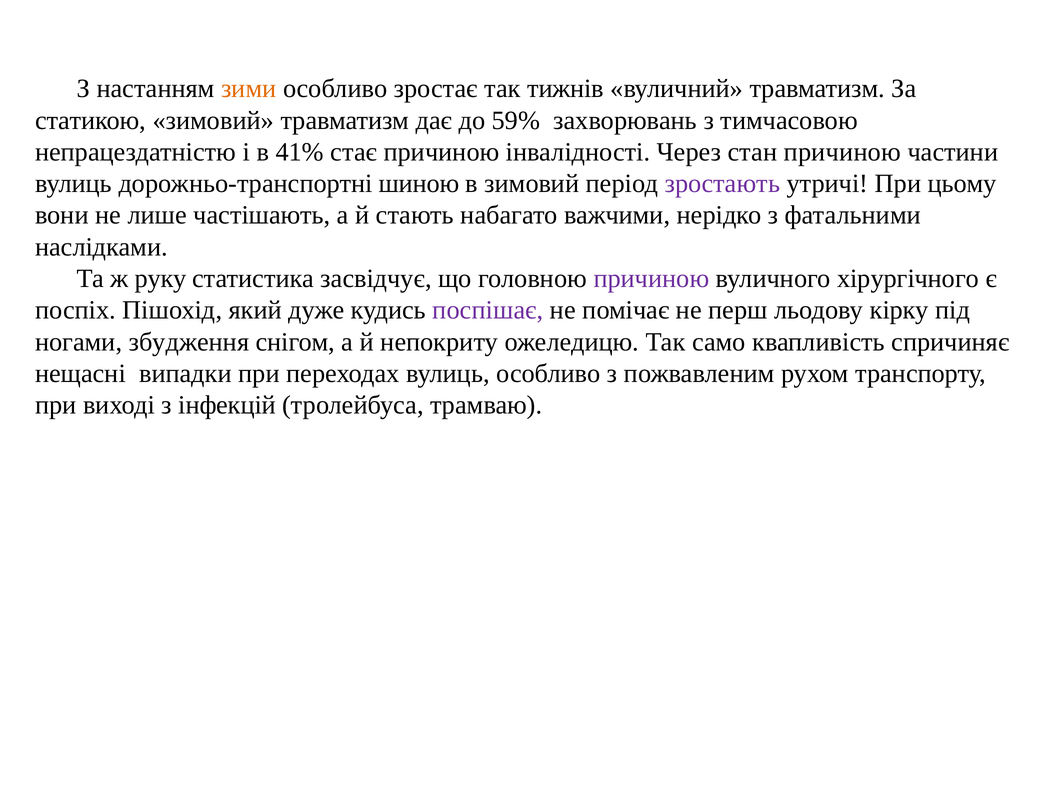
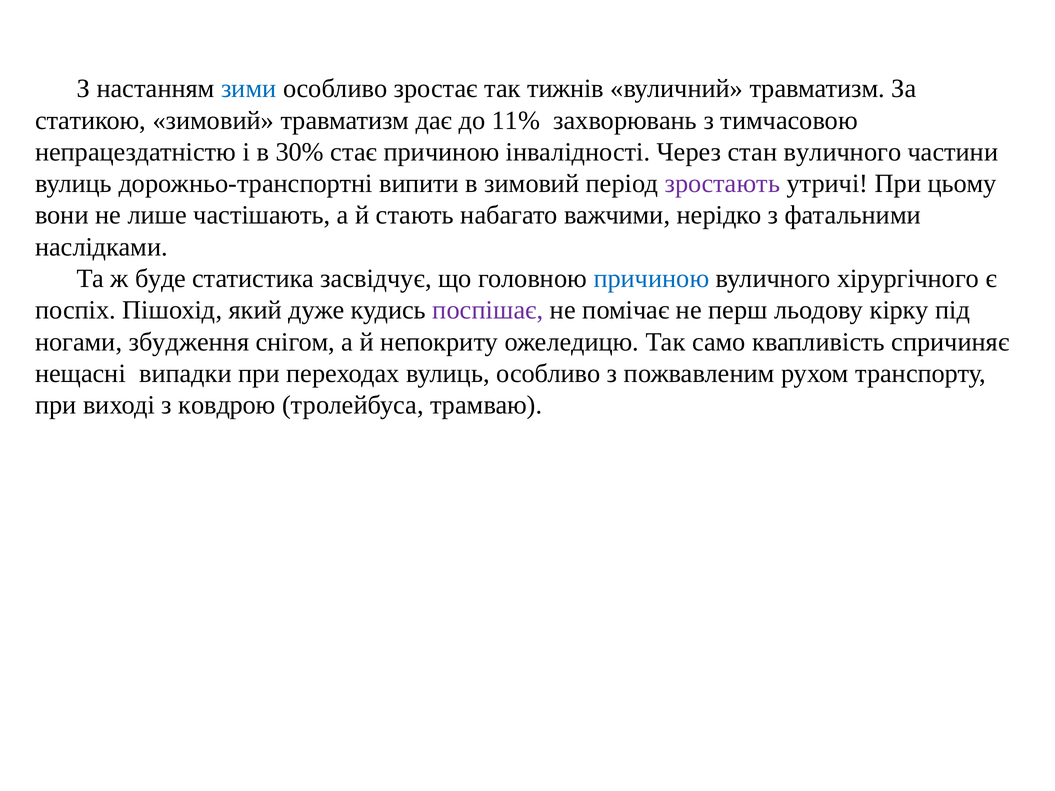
зими colour: orange -> blue (249, 89)
59%: 59% -> 11% (516, 120)
41%: 41% -> 30% (300, 152)
стан причиною: причиною -> вуличного (842, 152)
шиною: шиною -> випити (419, 184)
руку: руку -> буде (161, 279)
причиною colour: purple -> blue (651, 279)
інфекцій: інфекцій -> ковдрою (227, 405)
